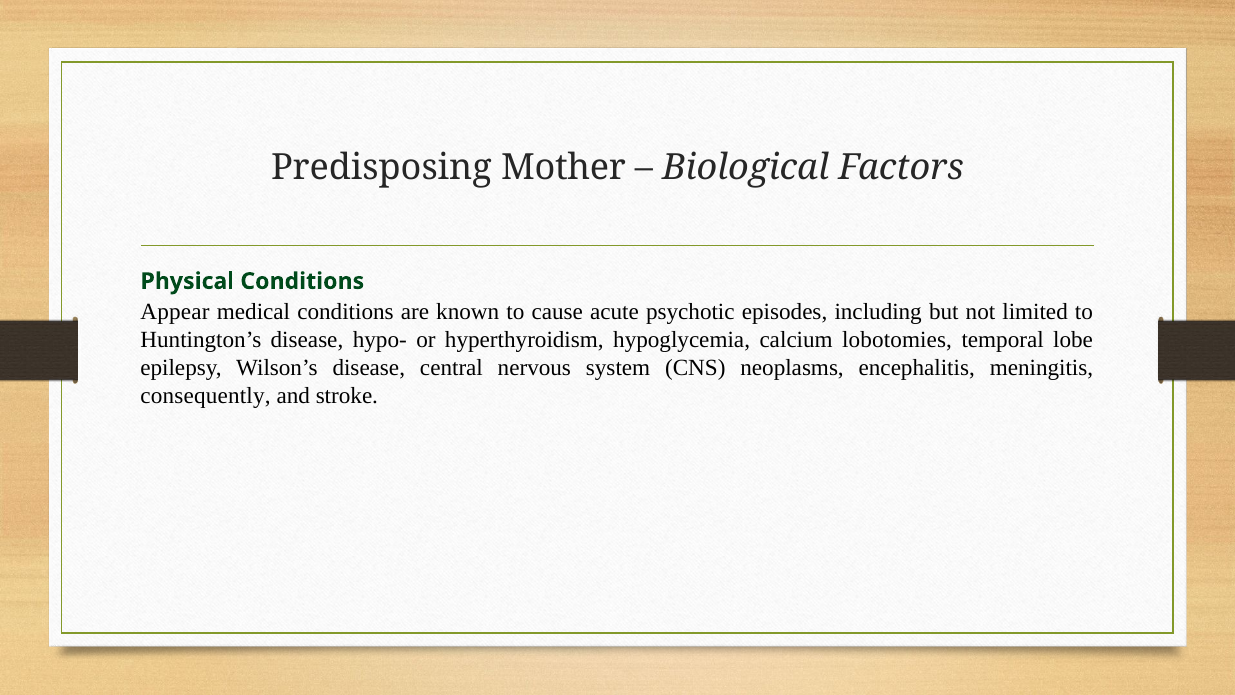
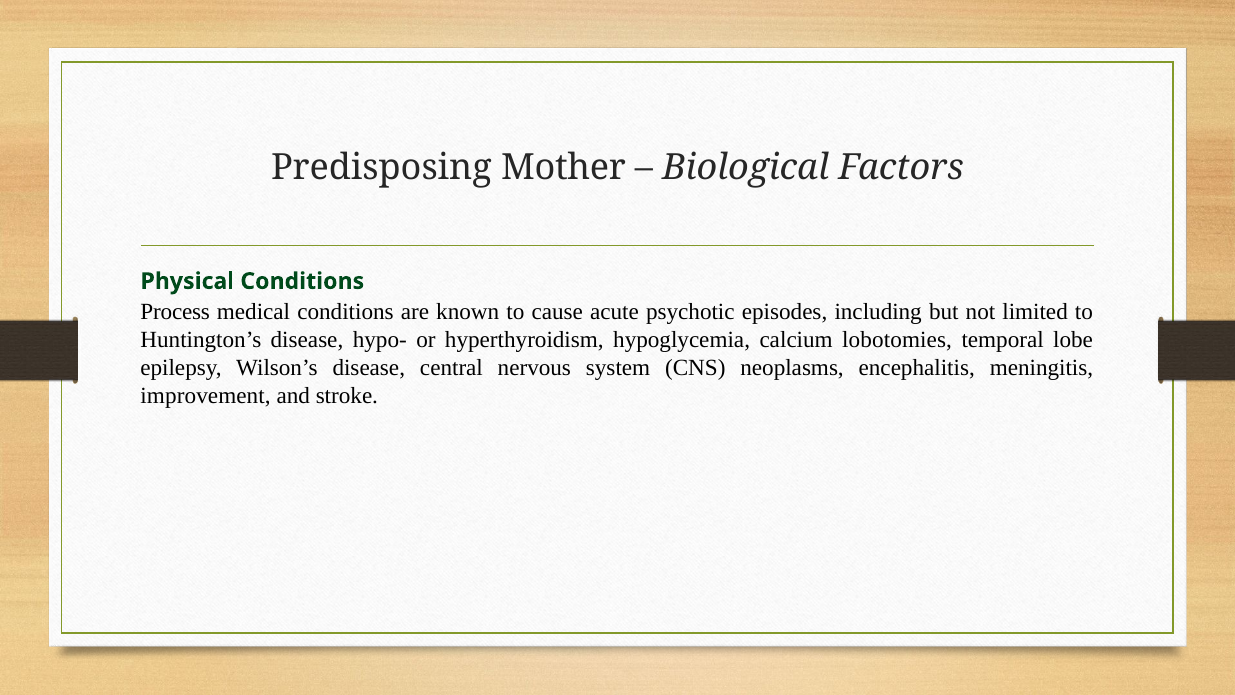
Appear: Appear -> Process (175, 312)
consequently: consequently -> improvement (206, 395)
